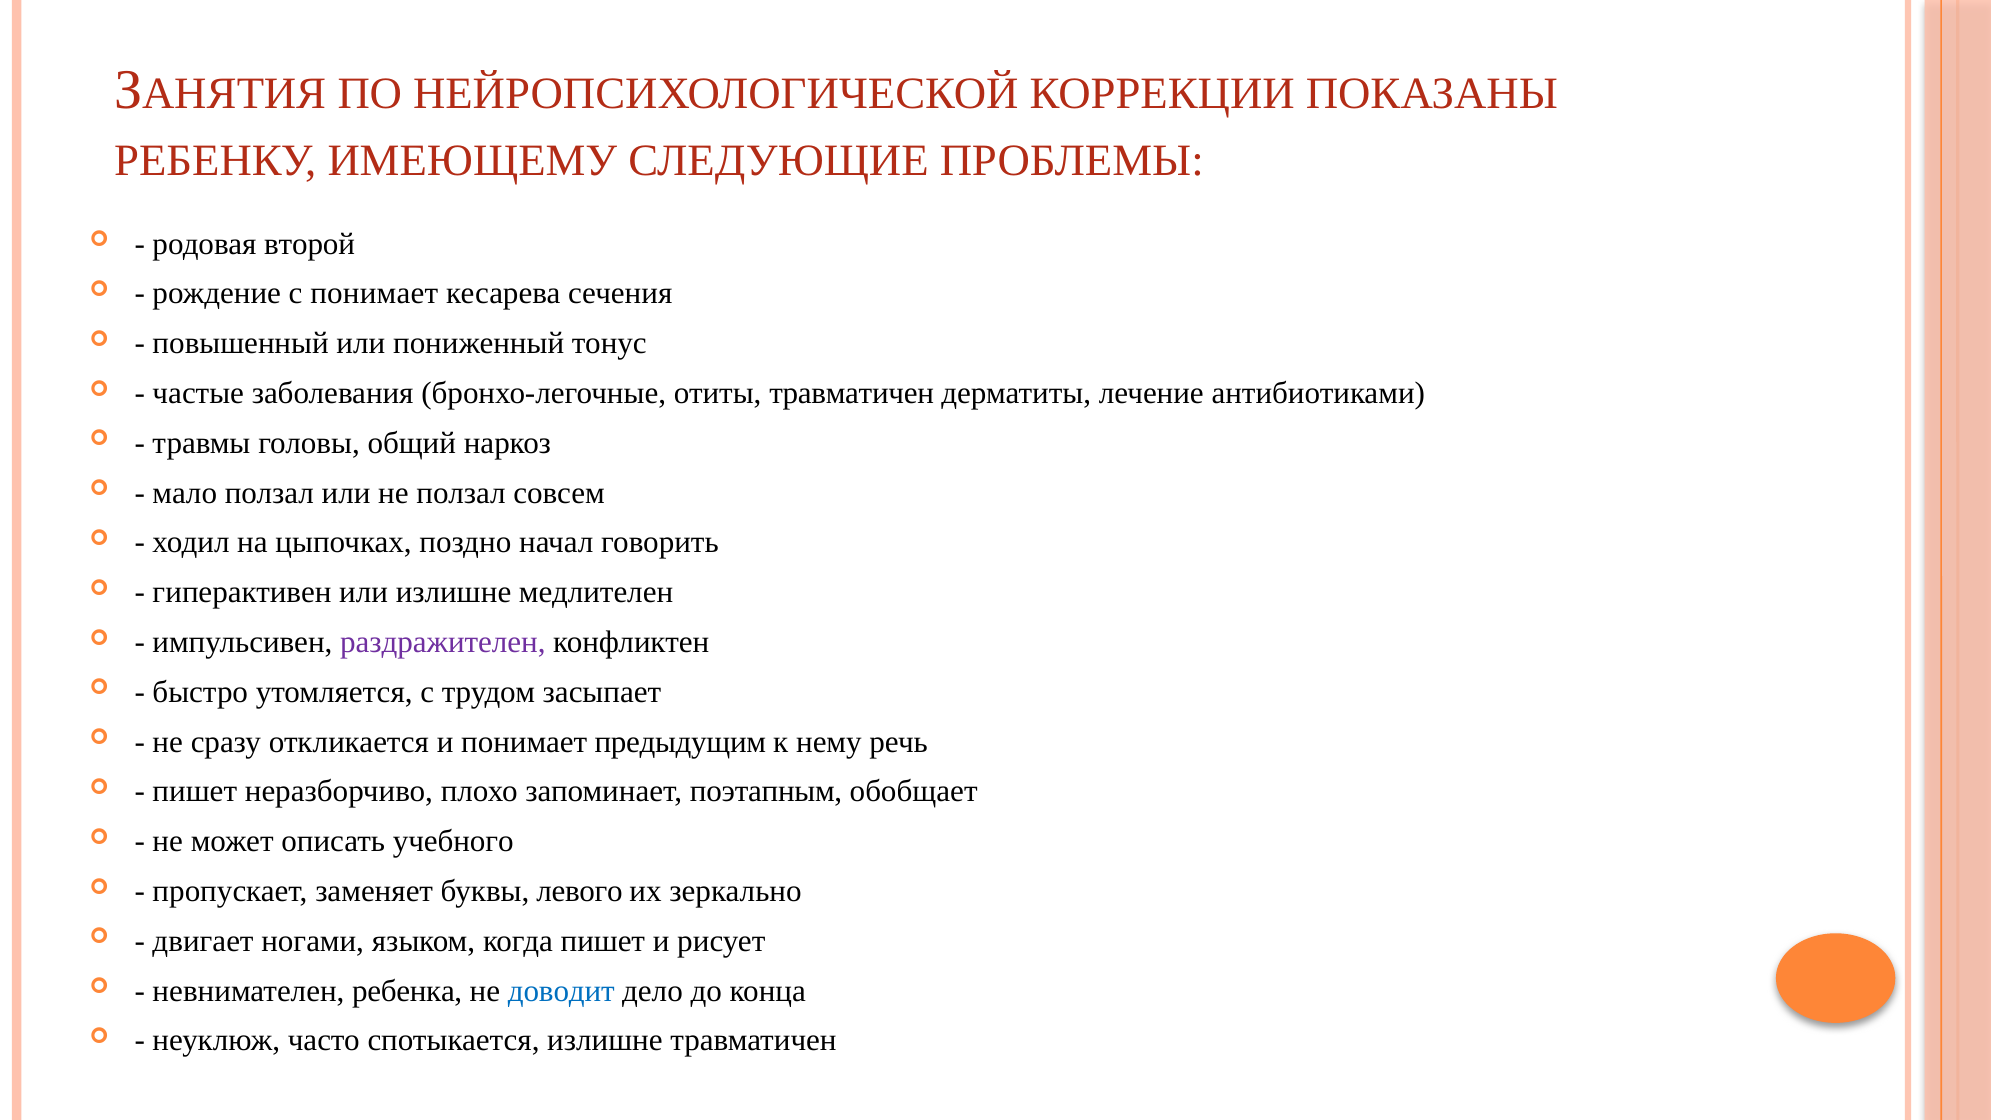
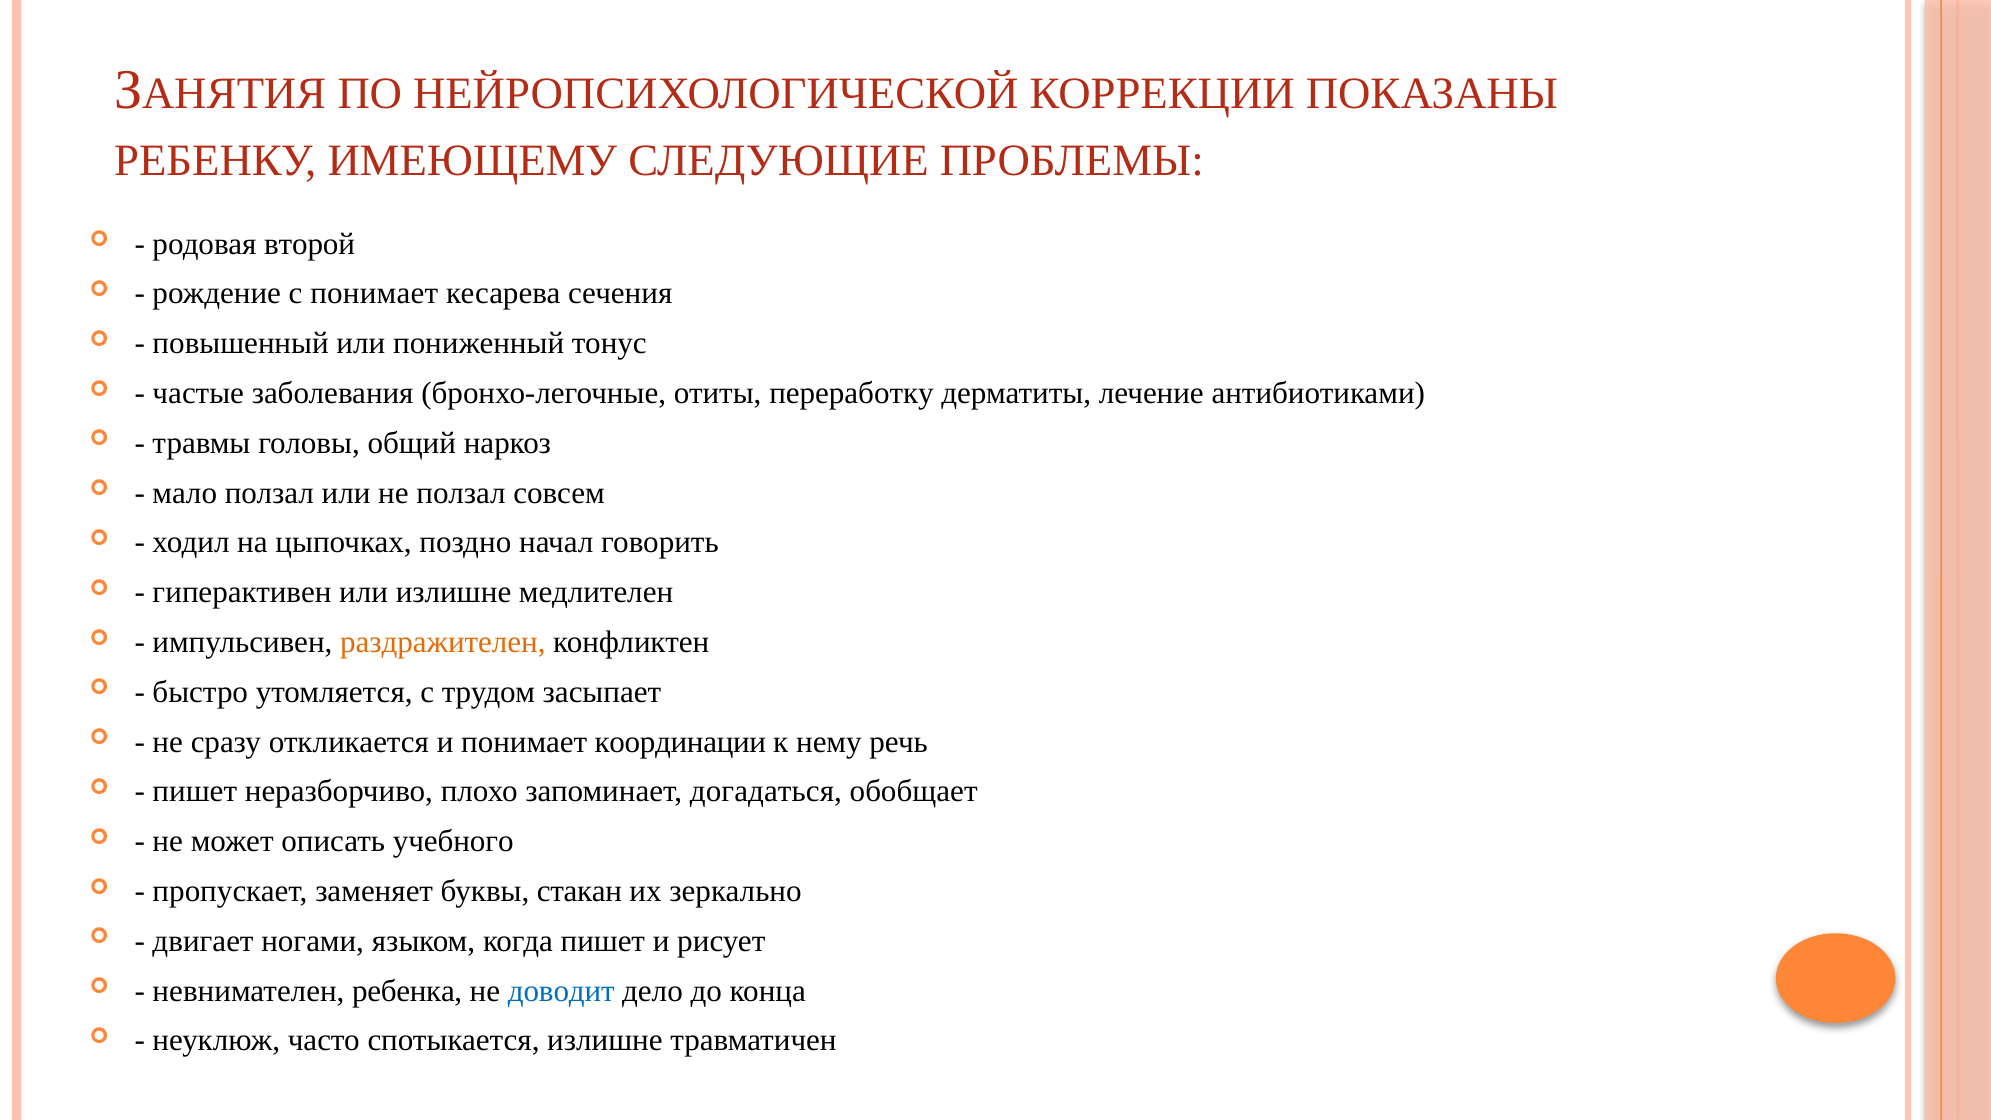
отиты травматичен: травматичен -> переработку (852, 393)
раздражителен colour: purple -> orange (443, 642)
предыдущим: предыдущим -> координации (680, 742)
поэтапным: поэтапным -> догадаться (766, 792)
левого: левого -> стакан (580, 891)
